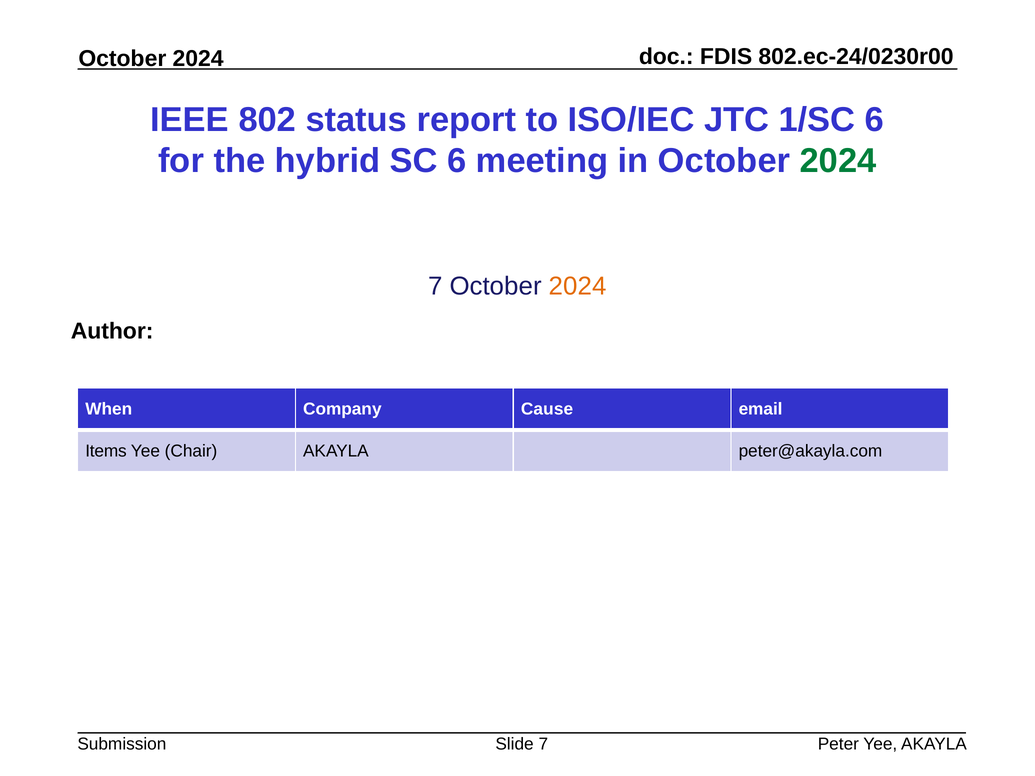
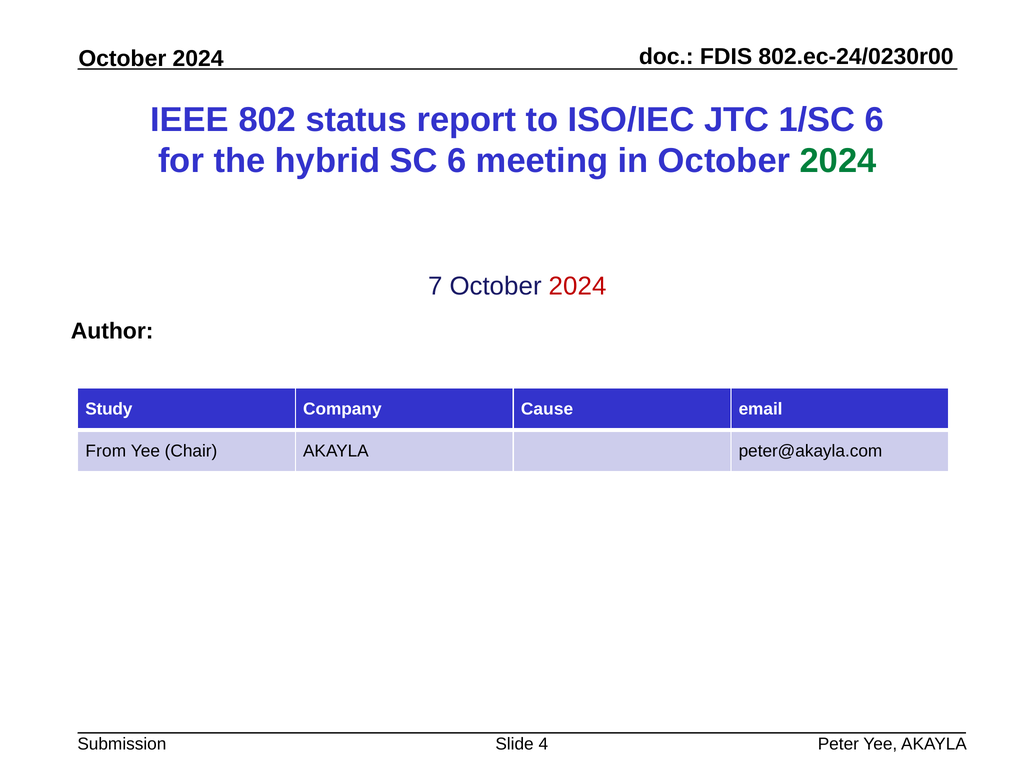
2024 colour: orange -> red (578, 286)
When: When -> Study (109, 409)
Items: Items -> From (106, 451)
Slide 7: 7 -> 4 (543, 744)
